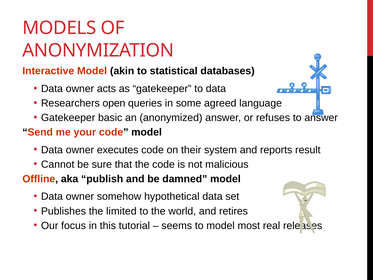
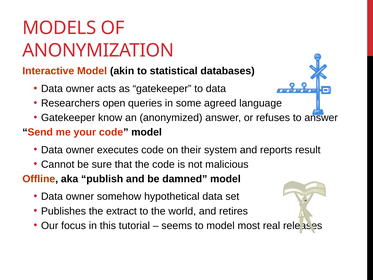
basic: basic -> know (110, 118)
limited: limited -> extract (121, 211)
